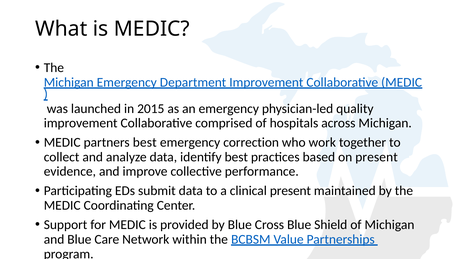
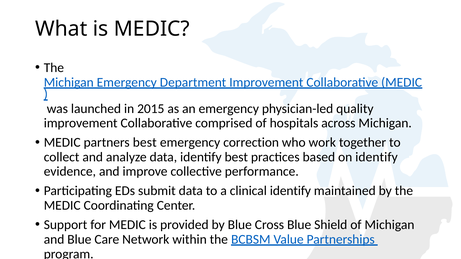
on present: present -> identify (376, 157)
clinical present: present -> identify (290, 191)
